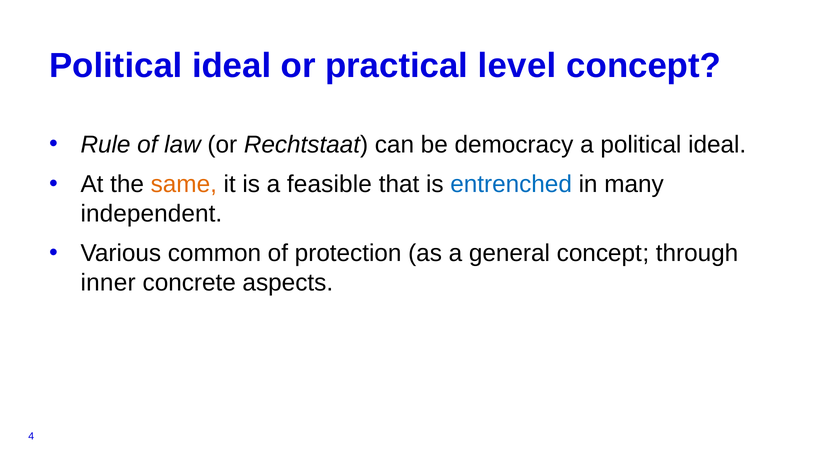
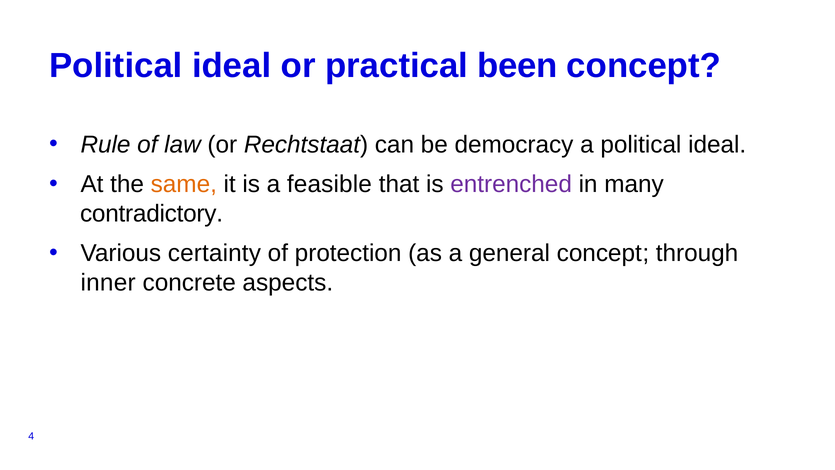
level: level -> been (517, 66)
entrenched colour: blue -> purple (511, 184)
independent: independent -> contradictory (152, 213)
common: common -> certainty (214, 253)
